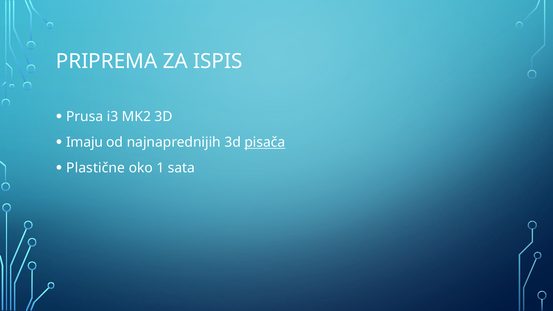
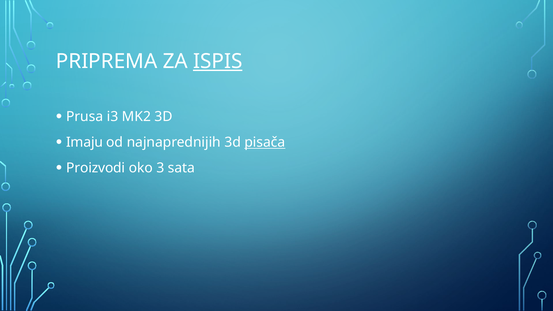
ISPIS underline: none -> present (218, 61)
Plastične: Plastične -> Proizvodi (96, 168)
1: 1 -> 3 (160, 168)
